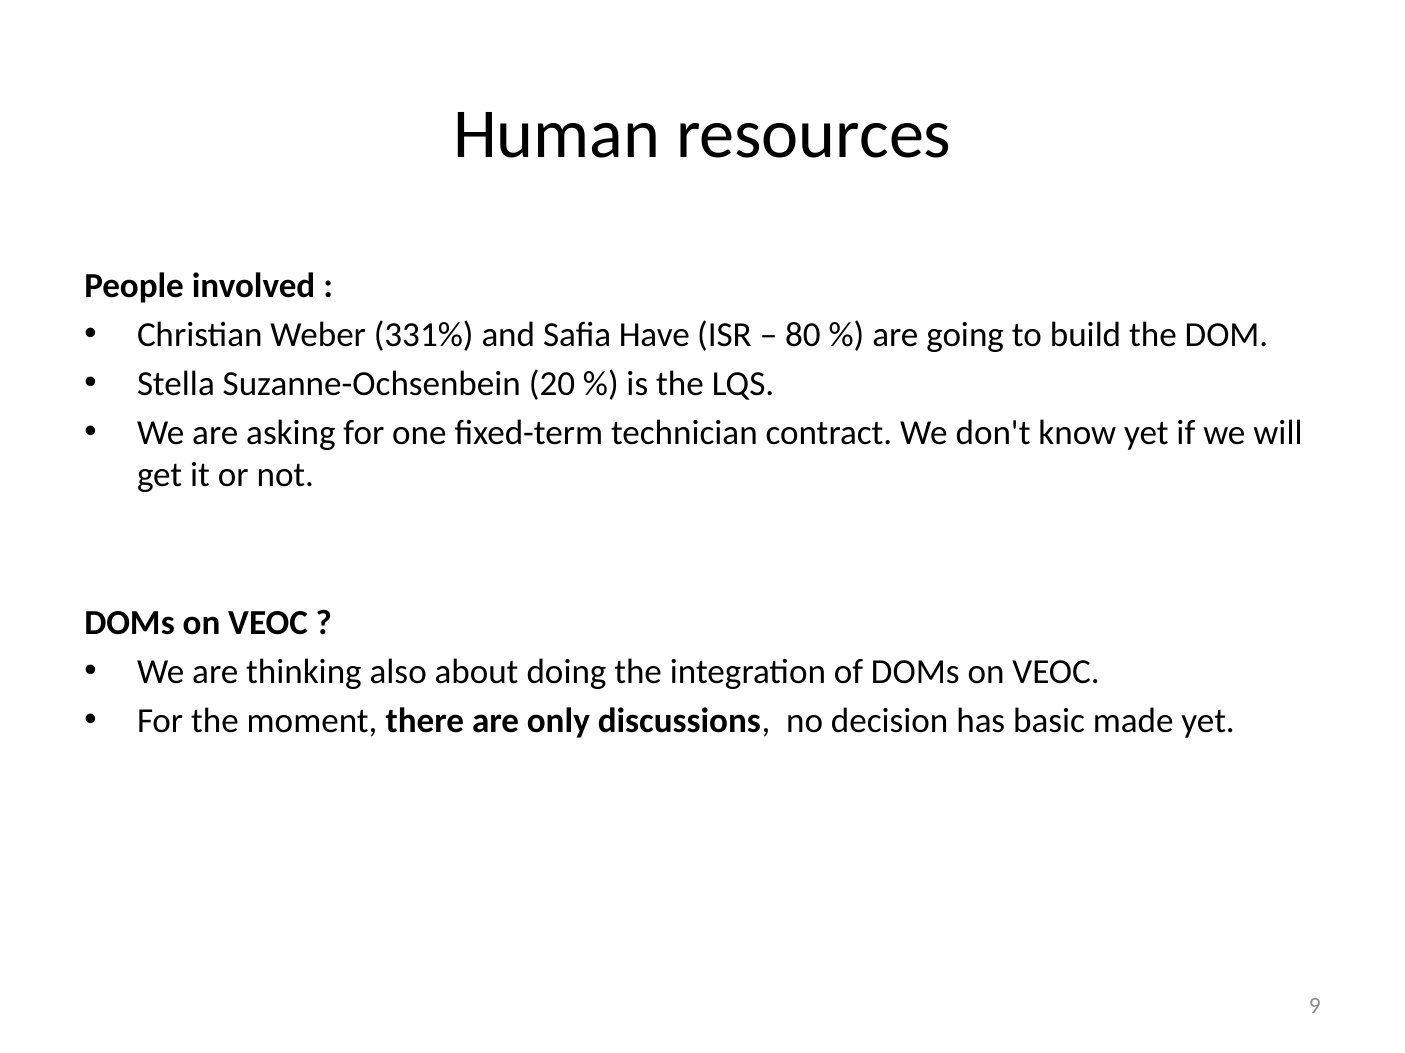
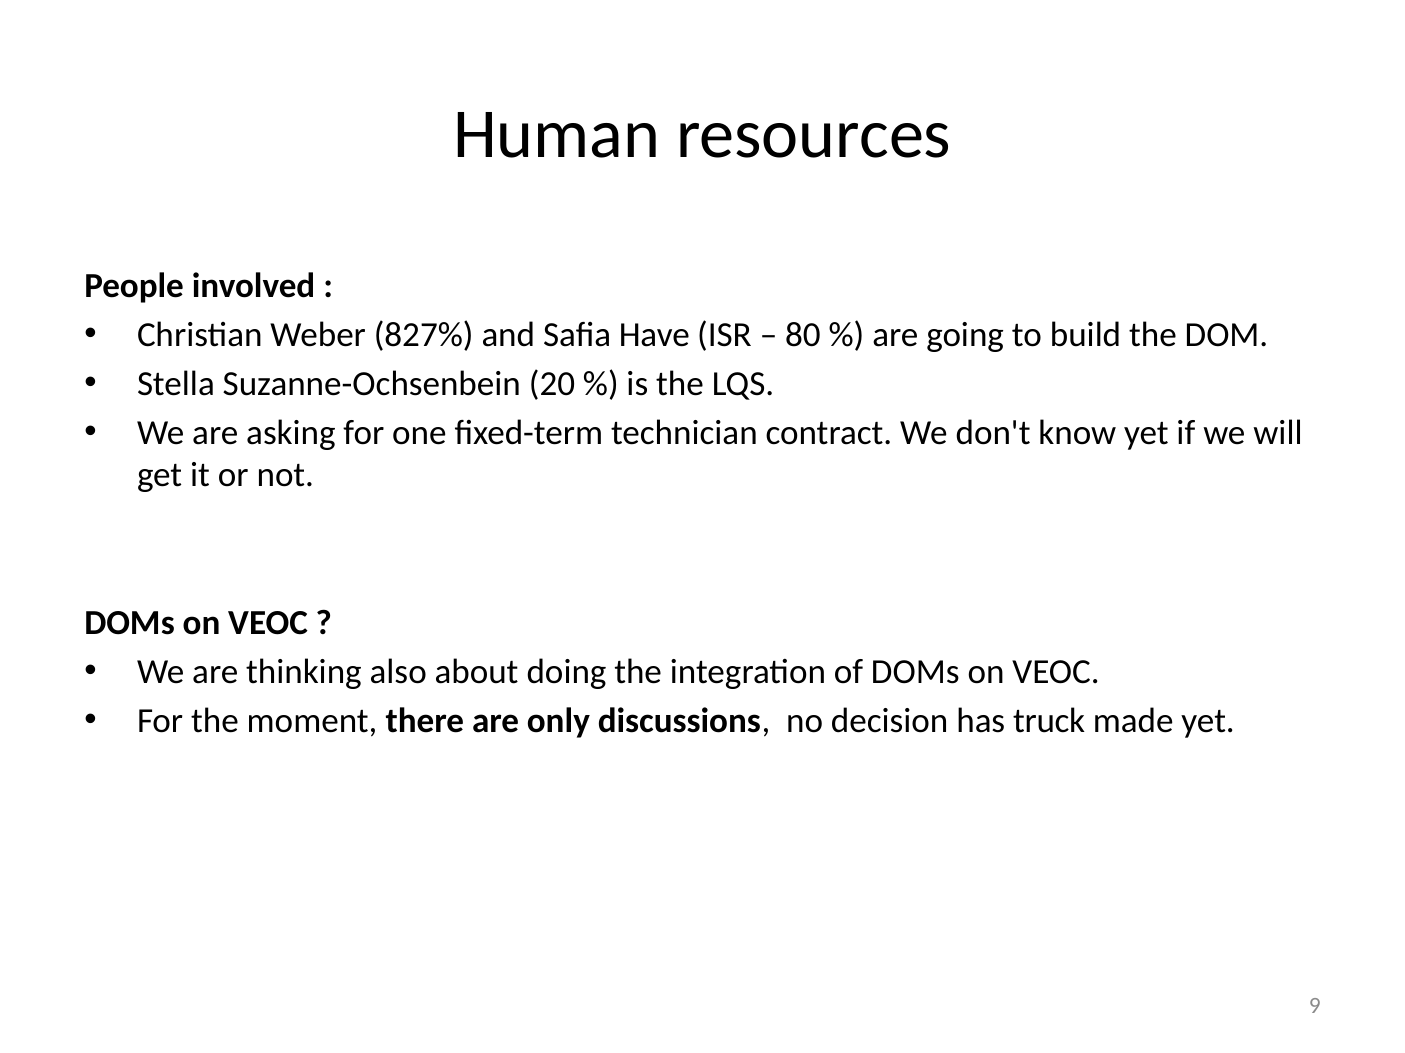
331%: 331% -> 827% (424, 335)
basic: basic -> truck (1049, 721)
